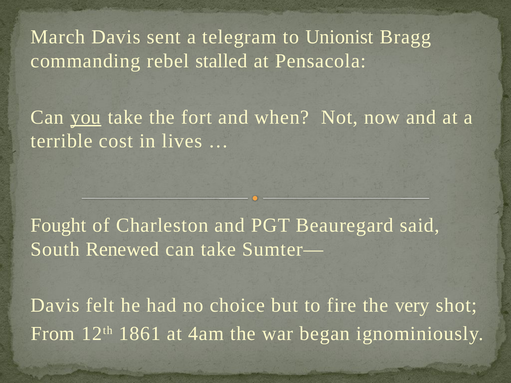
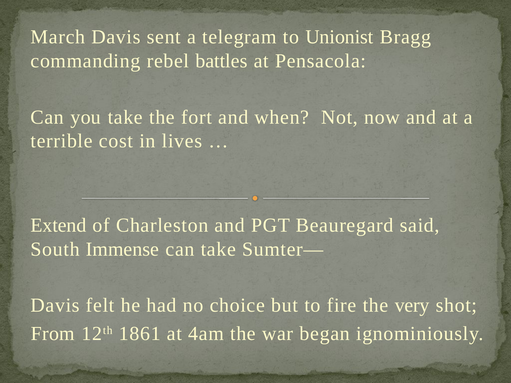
stalled: stalled -> battles (221, 61)
you underline: present -> none (86, 117)
Fought: Fought -> Extend (58, 225)
Renewed: Renewed -> Immense (123, 249)
